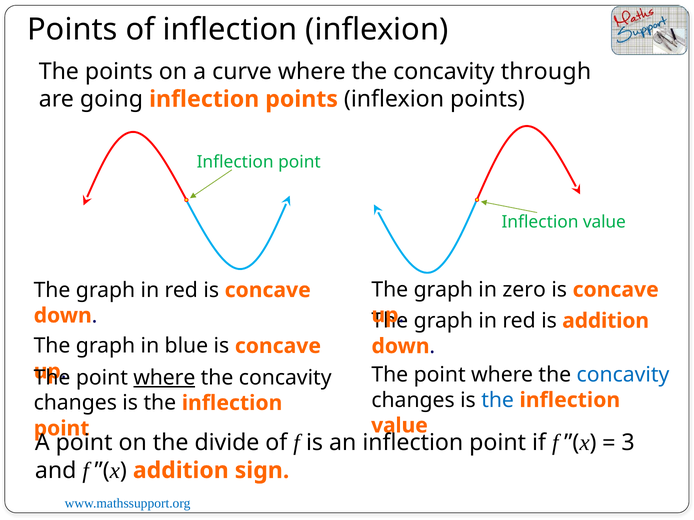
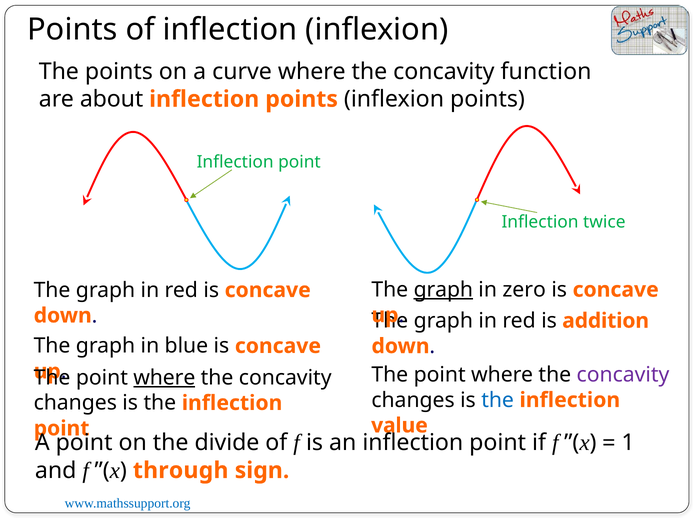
through: through -> function (546, 71)
going: going -> about (112, 99)
value: value -> twice (604, 222)
graph underline: none -> present (443, 290)
concavity colour: blue -> purple (623, 375)
3: 3 -> 1 (628, 443)
addition: addition -> through (181, 471)
